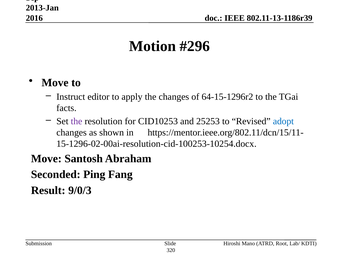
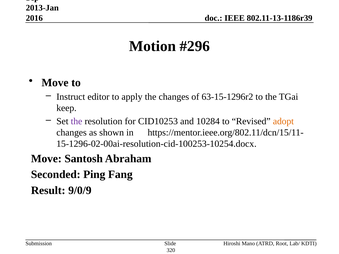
64-15-1296r2: 64-15-1296r2 -> 63-15-1296r2 (227, 97)
facts: facts -> keep (66, 108)
25253: 25253 -> 10284 (208, 121)
adopt colour: blue -> orange (283, 121)
9/0/3: 9/0/3 -> 9/0/9 (80, 190)
